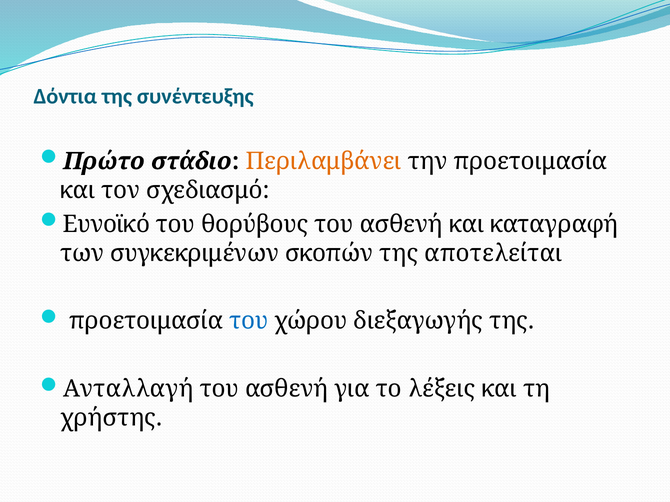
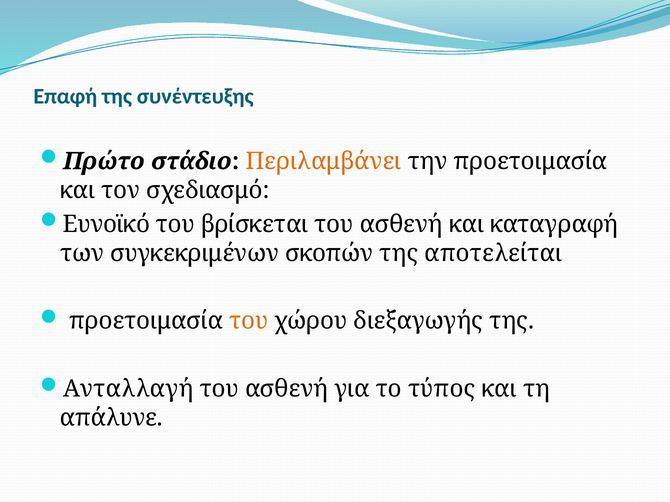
Δόντια: Δόντια -> Επαφή (65, 97)
θορύβους: θορύβους -> βρίσκεται (255, 224)
του colour: blue -> orange (249, 321)
λέξεις: λέξεις -> τύπος (442, 389)
χρήστης: χρήστης -> απάλυνε (111, 418)
